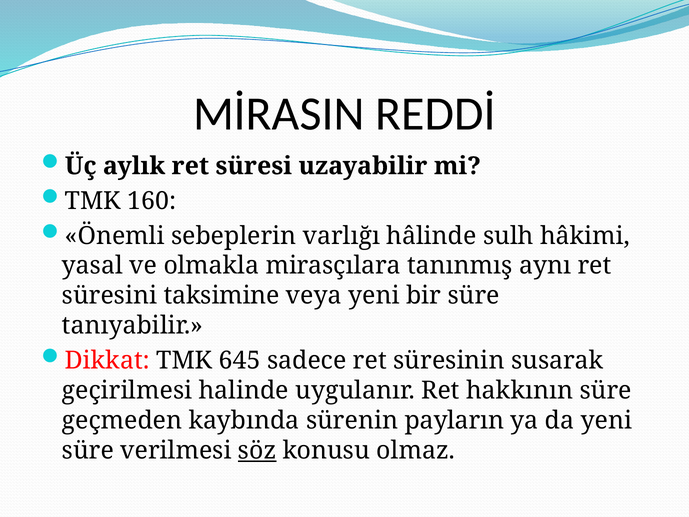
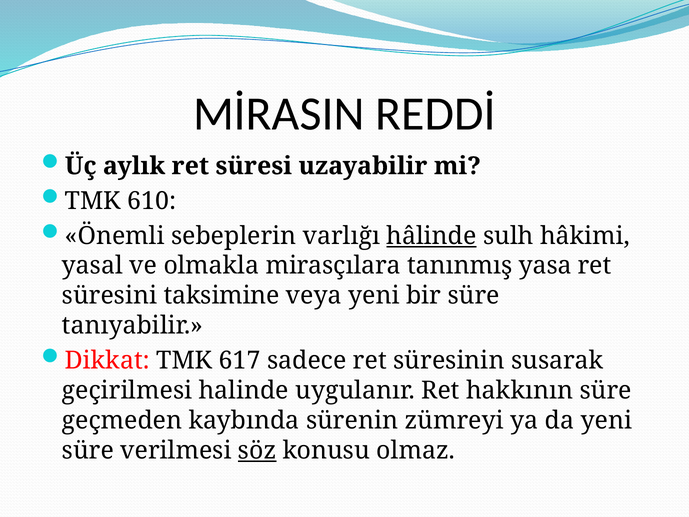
160: 160 -> 610 (152, 201)
hâlinde underline: none -> present (431, 236)
aynı: aynı -> yasa (545, 266)
645: 645 -> 617 (240, 360)
payların: payların -> zümreyi (454, 420)
